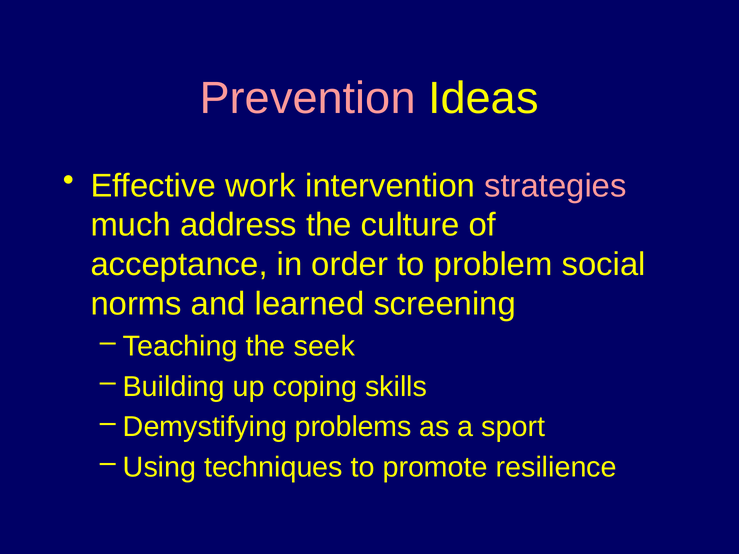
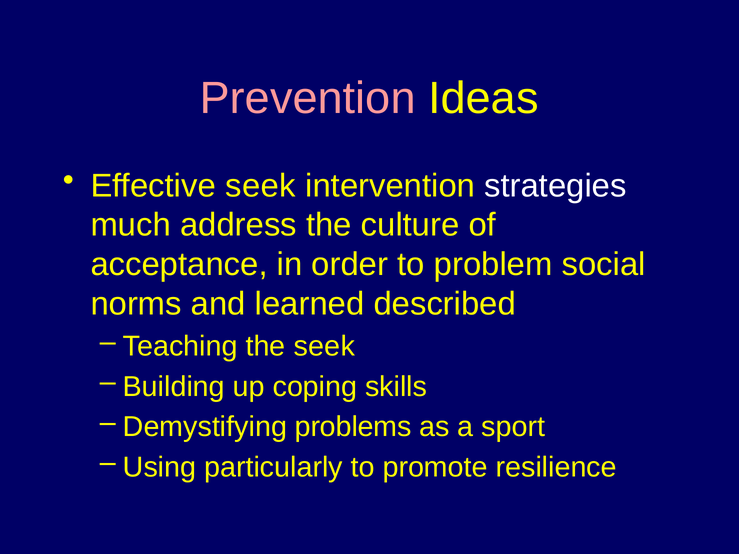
Effective work: work -> seek (260, 186)
strategies colour: pink -> white (555, 186)
screening: screening -> described (445, 304)
techniques: techniques -> particularly (273, 467)
